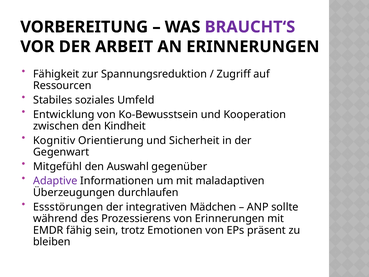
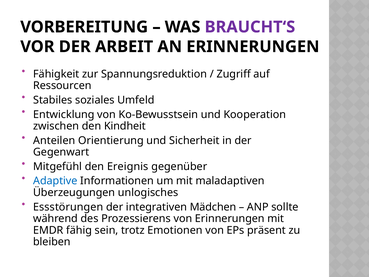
Kognitiv: Kognitiv -> Anteilen (54, 140)
Auswahl: Auswahl -> Ereignis (128, 166)
Adaptive colour: purple -> blue (55, 181)
durchlaufen: durchlaufen -> unlogisches (148, 192)
